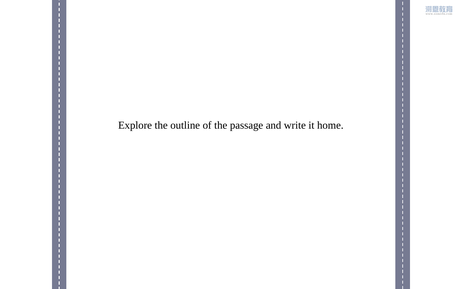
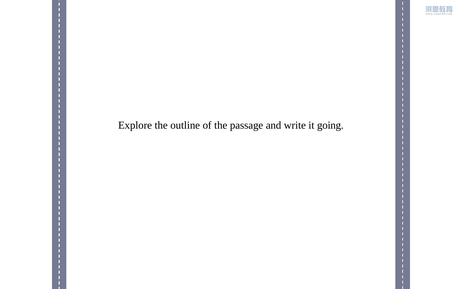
home: home -> going (330, 125)
